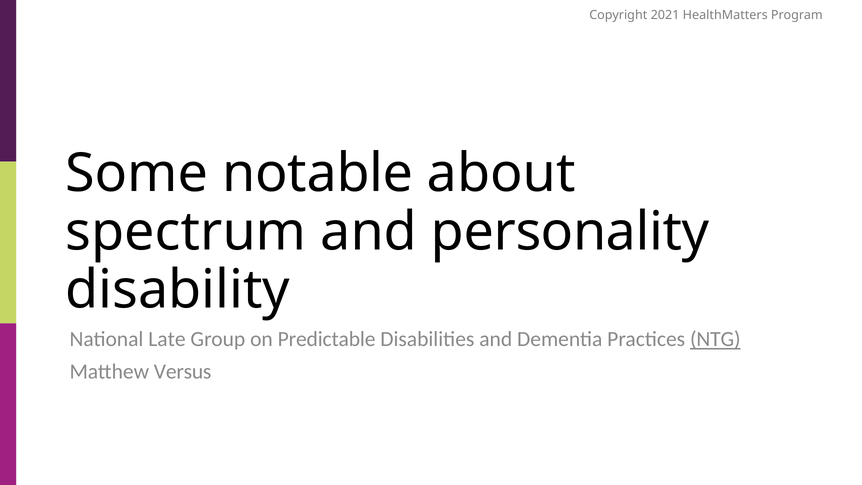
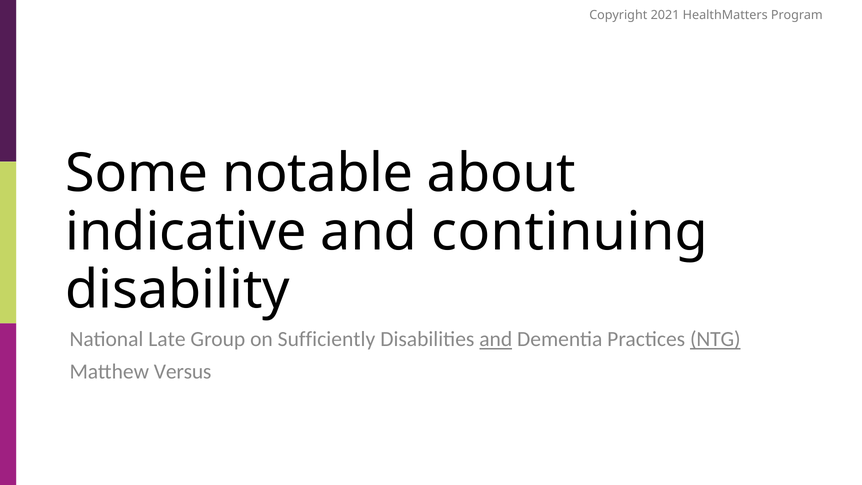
spectrum: spectrum -> indicative (186, 232)
personality: personality -> continuing (570, 232)
Predictable: Predictable -> Sufficiently (327, 339)
and underline: none -> present (496, 339)
